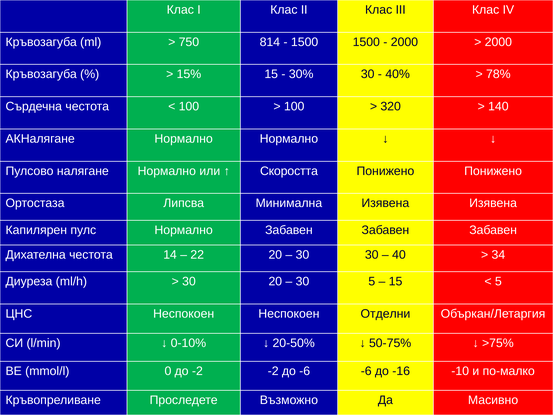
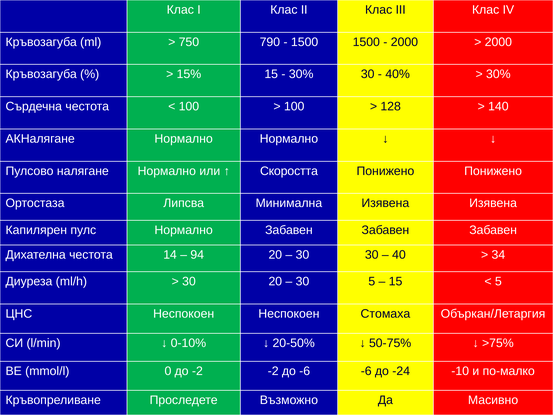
814: 814 -> 790 (270, 42)
78%: 78% -> 30% (498, 74)
320: 320 -> 128 (391, 107)
22: 22 -> 94 (197, 255)
Отделни: Отделни -> Стомаха (385, 314)
-16: -16 -> -24 (401, 371)
